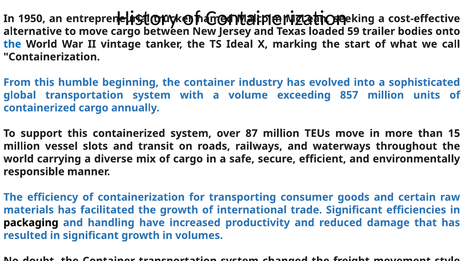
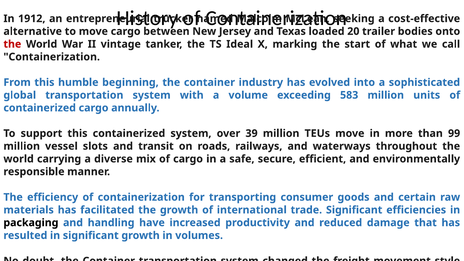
1950: 1950 -> 1912 (32, 19)
59: 59 -> 20 (353, 31)
the colour: blue -> red (12, 44)
857: 857 -> 583 (349, 95)
87: 87 -> 39 (252, 133)
15: 15 -> 99 (454, 133)
